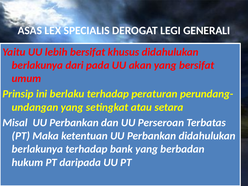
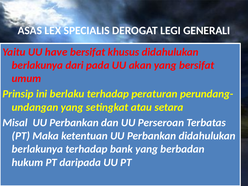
lebih: lebih -> have (56, 52)
